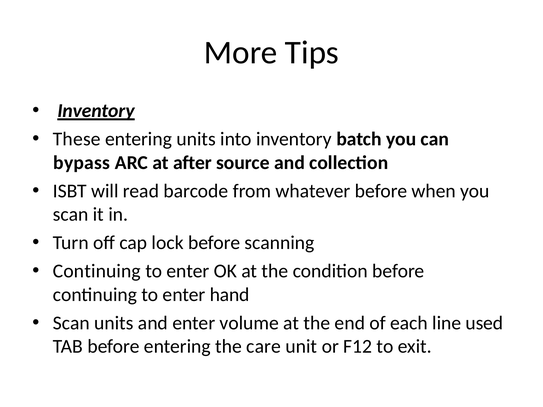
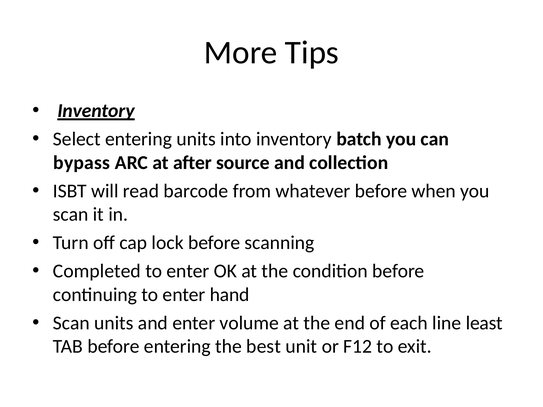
These: These -> Select (77, 139)
Continuing: Continuing -> Completed (97, 271)
used: used -> least (484, 323)
care: care -> best (264, 347)
